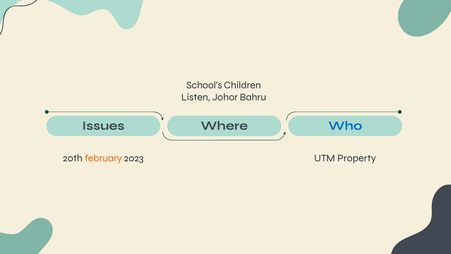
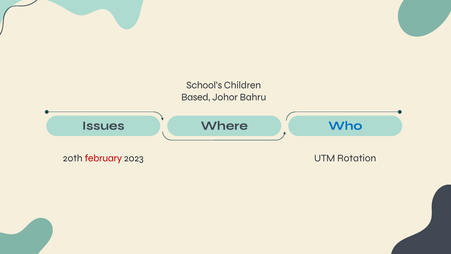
Listen: Listen -> Based (196, 97)
february colour: orange -> red (103, 158)
Property: Property -> Rotation (357, 158)
